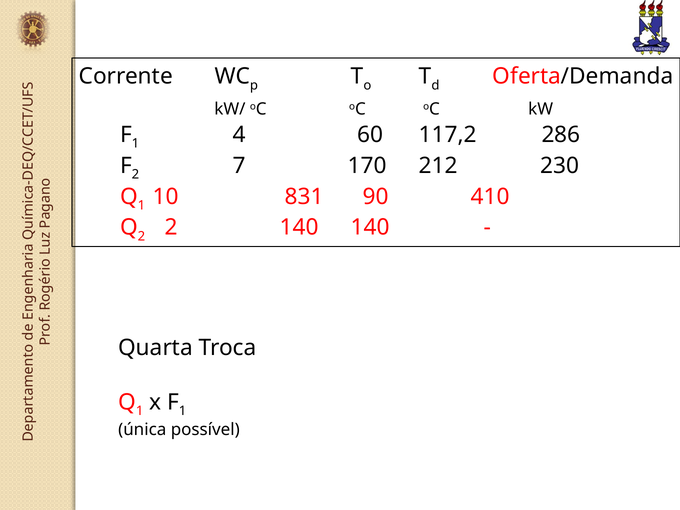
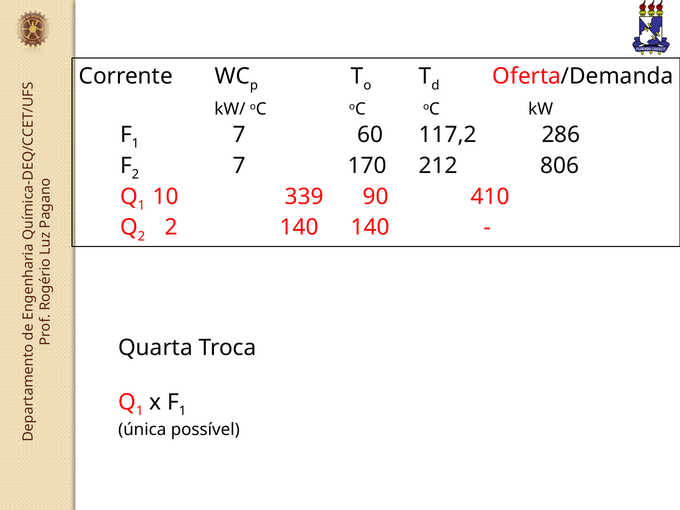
4: 4 -> 7 (239, 135)
230: 230 -> 806 (560, 166)
831: 831 -> 339 (304, 197)
